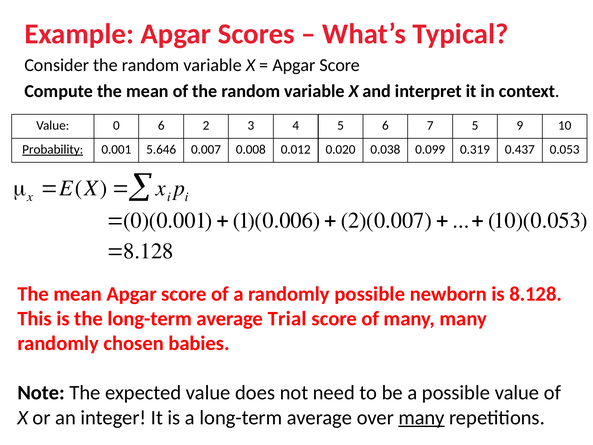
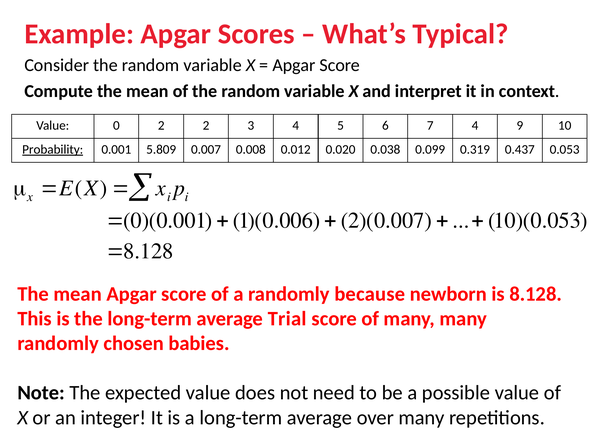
0 6: 6 -> 2 (161, 125)
7 5: 5 -> 4 (475, 125)
5.646: 5.646 -> 5.809 (161, 149)
randomly possible: possible -> because (370, 294)
many underline: present -> none (422, 417)
